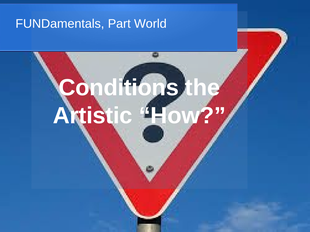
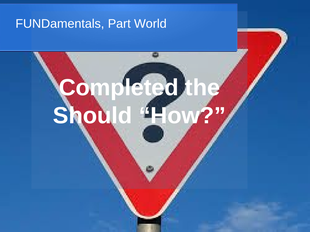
Conditions: Conditions -> Completed (119, 88)
Artistic: Artistic -> Should (93, 116)
